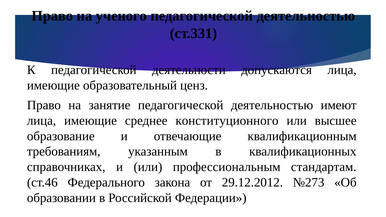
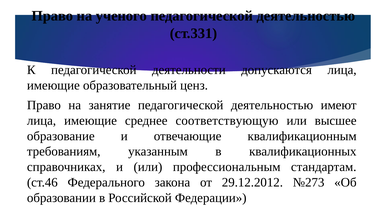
конституционного: конституционного -> соответствующую (227, 121)
